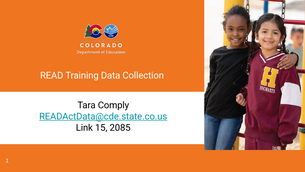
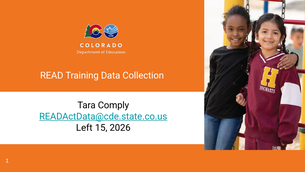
Link: Link -> Left (84, 127)
2085: 2085 -> 2026 (120, 127)
